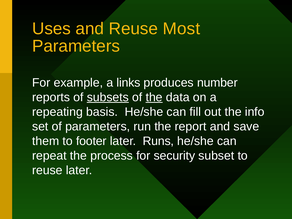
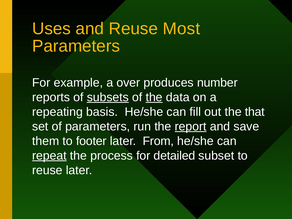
links: links -> over (128, 83)
info: info -> that (255, 112)
report underline: none -> present (191, 126)
Runs: Runs -> From (158, 141)
repeat underline: none -> present (49, 156)
security: security -> detailed (174, 156)
